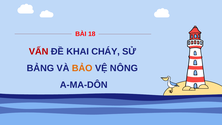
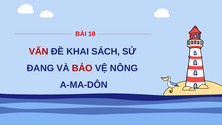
CHÁY: CHÁY -> SÁCH (106, 52)
BẢNG: BẢNG -> ĐANG (40, 68)
BẢO colour: orange -> red (82, 68)
